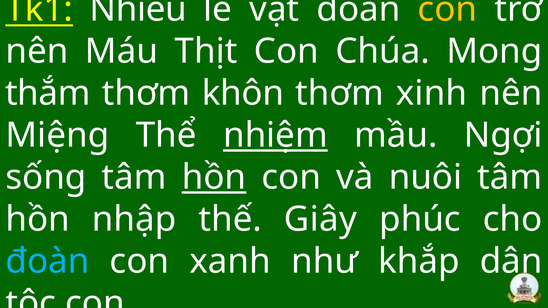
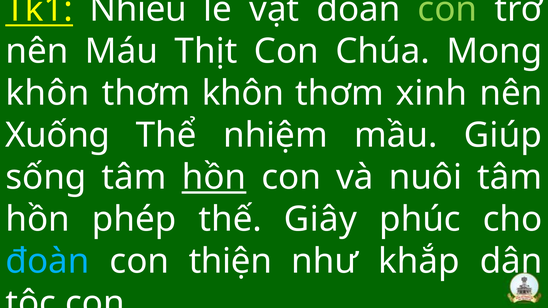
con colour: yellow -> light green (447, 9)
thắm: thắm -> khôn (48, 94)
Miệng: Miệng -> Xuống (58, 136)
nhiệm underline: present -> none (275, 136)
Ngợi: Ngợi -> Giúp (503, 136)
nhập: nhập -> phép (134, 220)
xanh: xanh -> thiện (230, 262)
